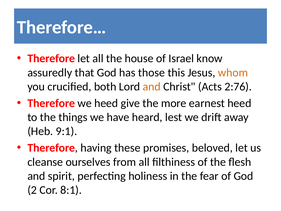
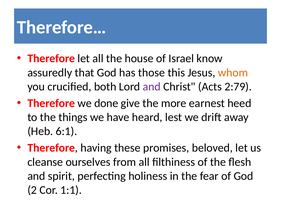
and colour: orange -> purple (152, 87)
2:76: 2:76 -> 2:79 (238, 87)
we heed: heed -> done (106, 103)
9:1: 9:1 -> 6:1 (66, 131)
8:1: 8:1 -> 1:1 (71, 190)
